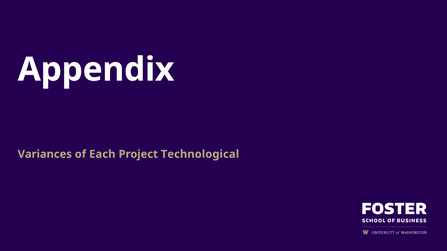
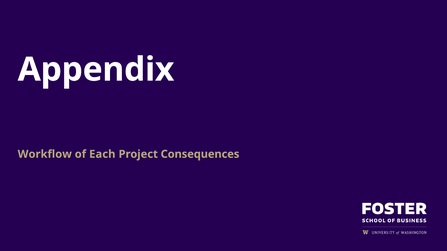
Variances: Variances -> Workflow (45, 154)
Technological: Technological -> Consequences (200, 154)
